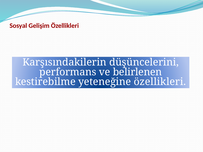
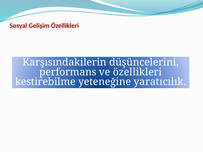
ve belirlenen: belirlenen -> özellikleri (137, 72)
yeteneğine özellikleri: özellikleri -> yaratıcılık (160, 82)
